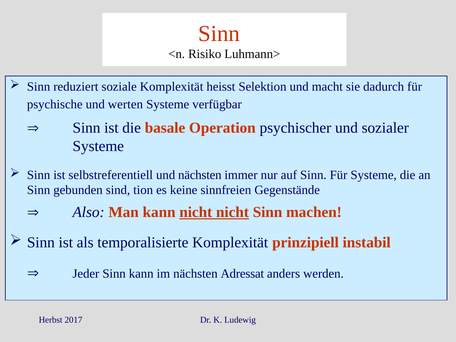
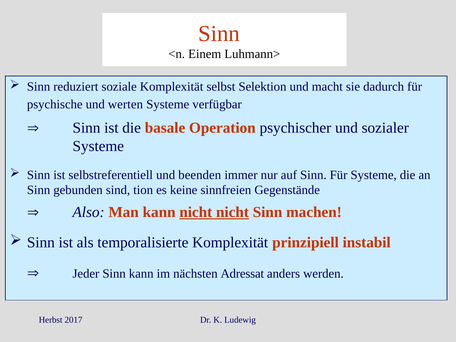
Risiko: Risiko -> Einem (205, 54)
heisst: heisst -> selbst (221, 87)
und nächsten: nächsten -> beenden (200, 175)
